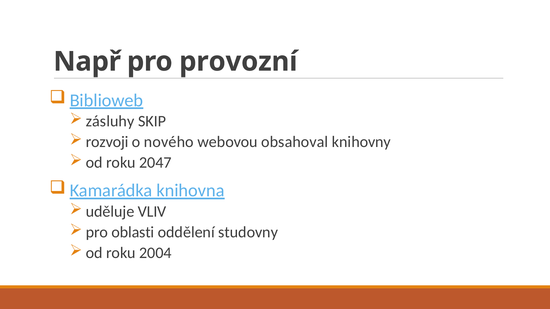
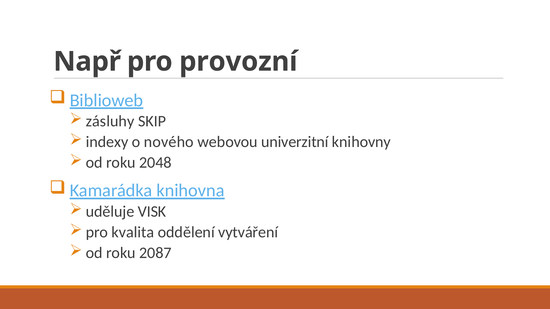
rozvoji: rozvoji -> indexy (107, 142)
obsahoval: obsahoval -> univerzitní (295, 142)
2047: 2047 -> 2048 (155, 163)
VLIV: VLIV -> VISK (152, 212)
oblasti: oblasti -> kvalita (133, 233)
studovny: studovny -> vytváření (248, 233)
2004: 2004 -> 2087 (155, 253)
